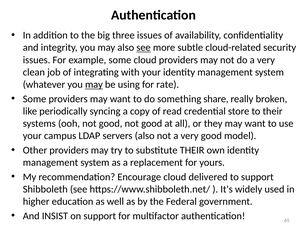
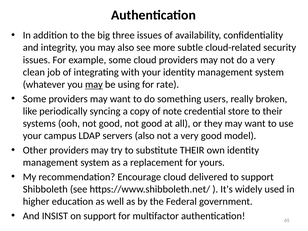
see underline: present -> none (144, 48)
share: share -> users (216, 99)
read: read -> note (172, 111)
